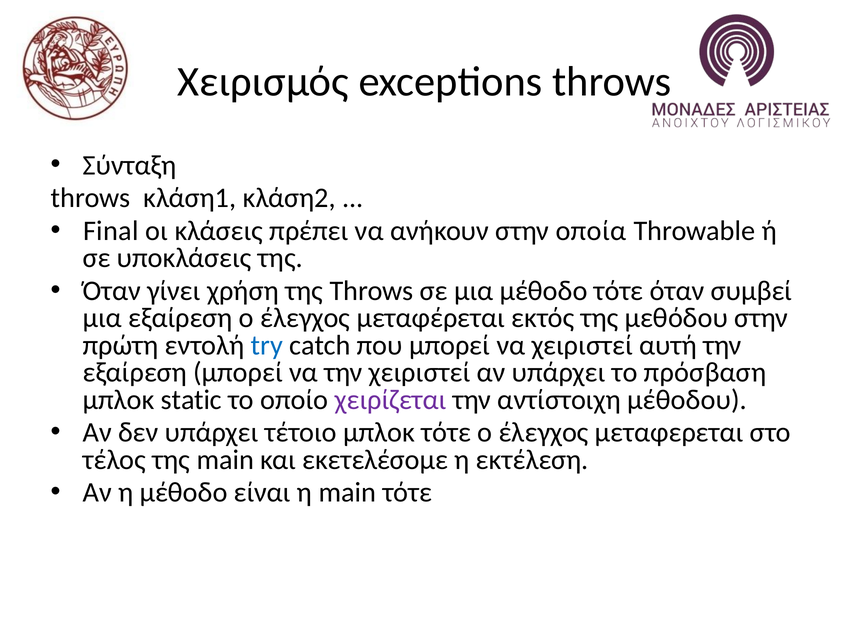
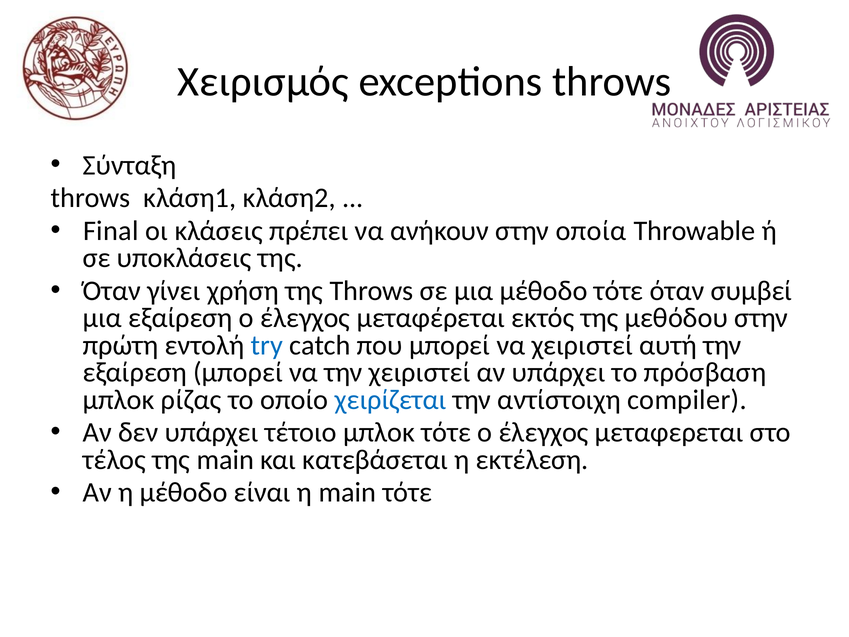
static: static -> ρίζας (191, 400)
χειρίζεται colour: purple -> blue (391, 400)
μέθοδου: μέθοδου -> compiler (687, 400)
εκετελέσομε: εκετελέσομε -> κατεβάσεται (375, 460)
